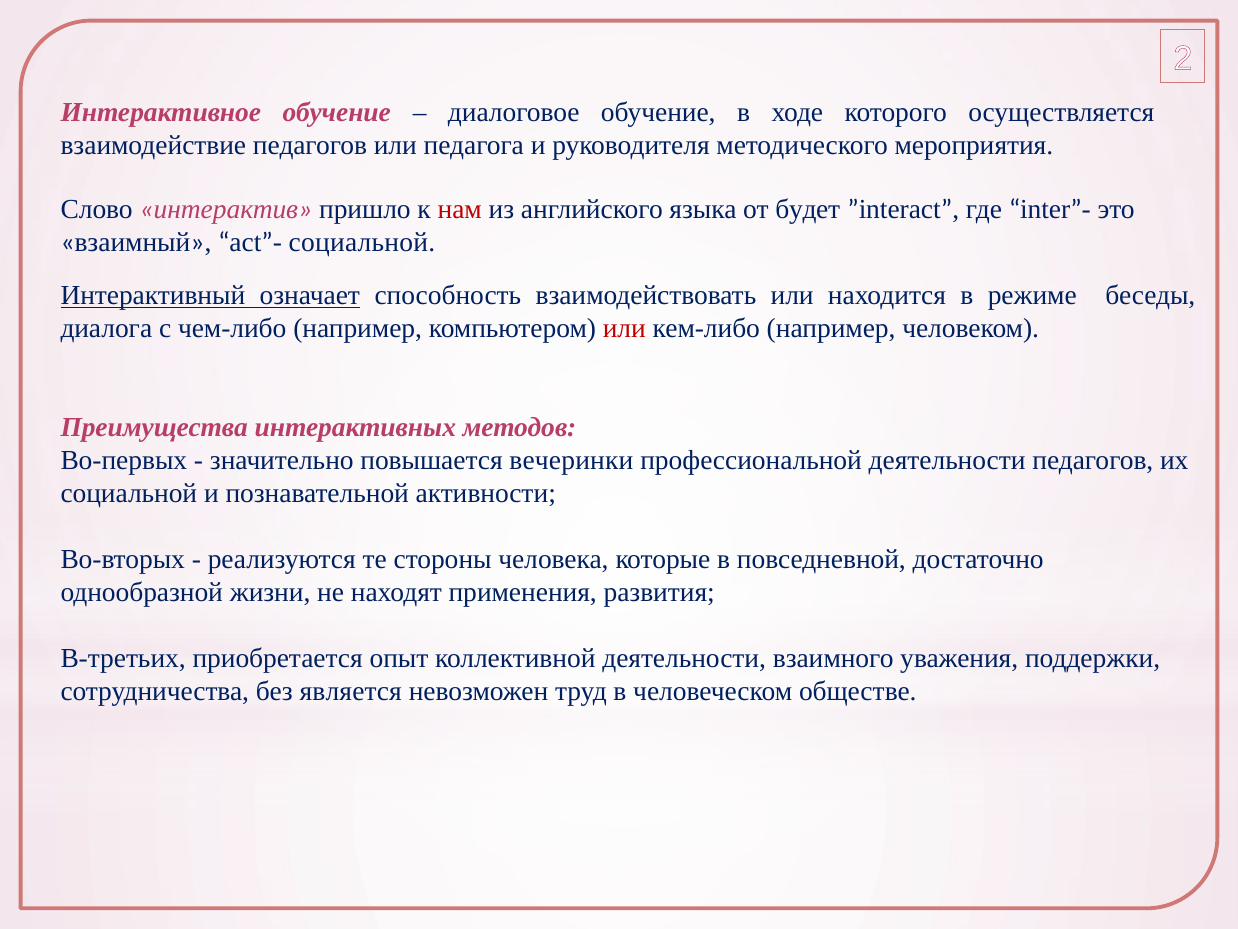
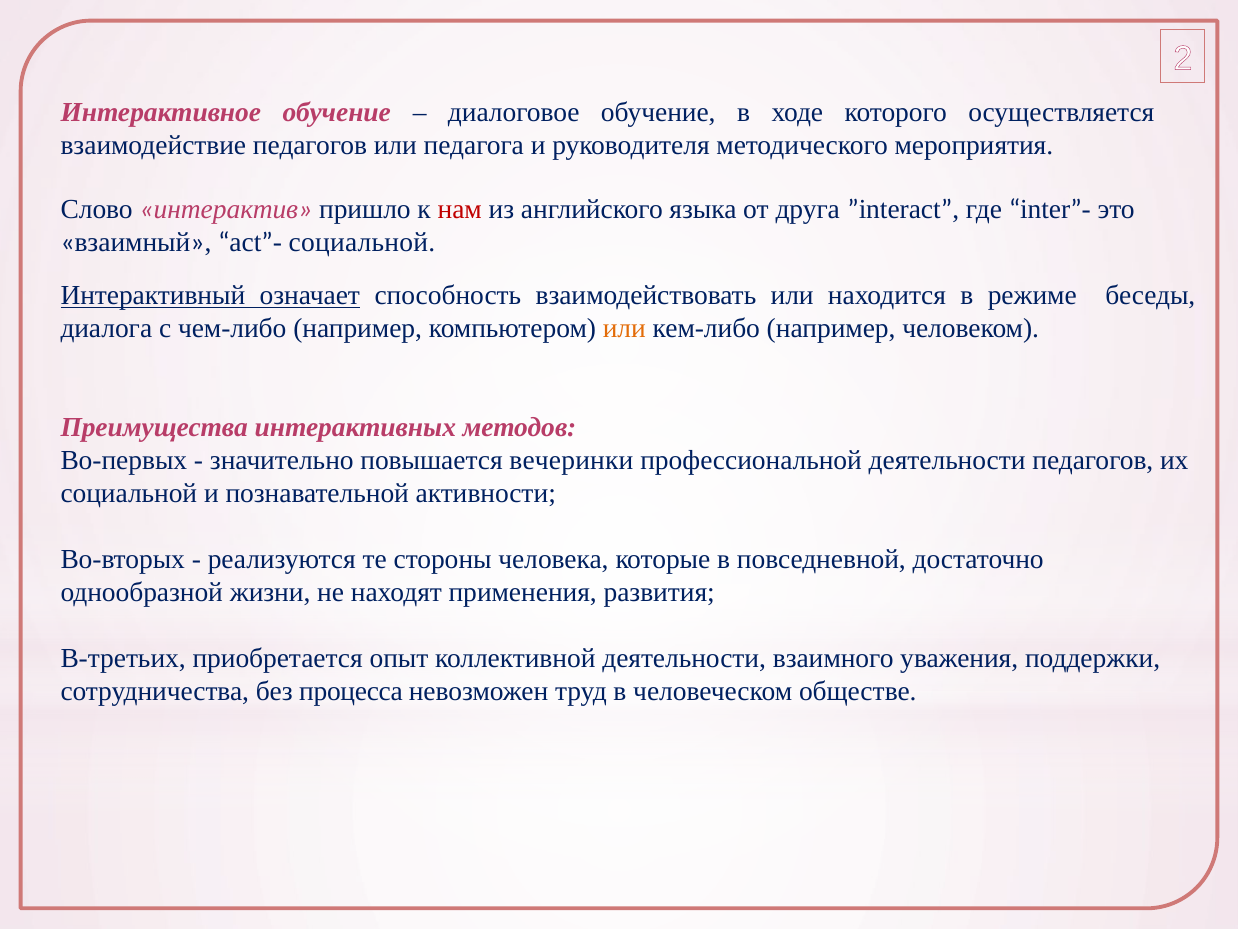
будет: будет -> друга (808, 209)
или colour: red -> orange (624, 328)
является: является -> процесса (351, 691)
